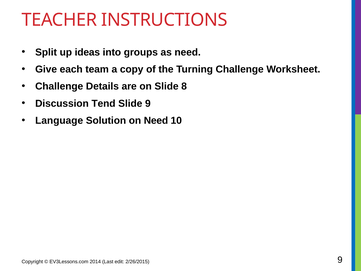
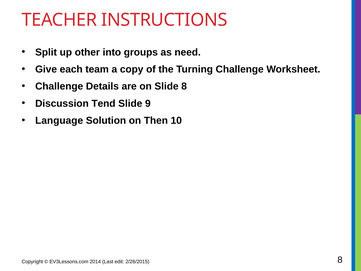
ideas: ideas -> other (87, 52)
on Need: Need -> Then (156, 120)
2/26/2015 9: 9 -> 8 (340, 260)
